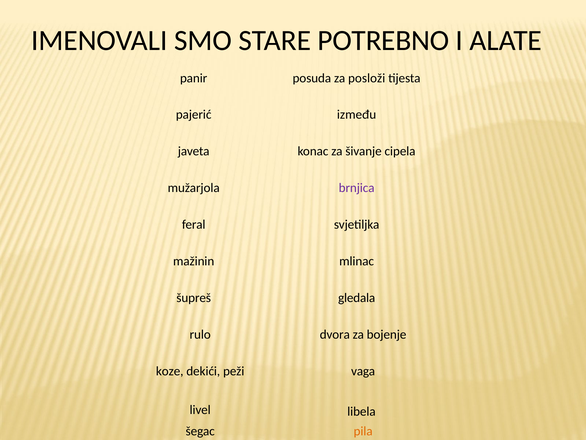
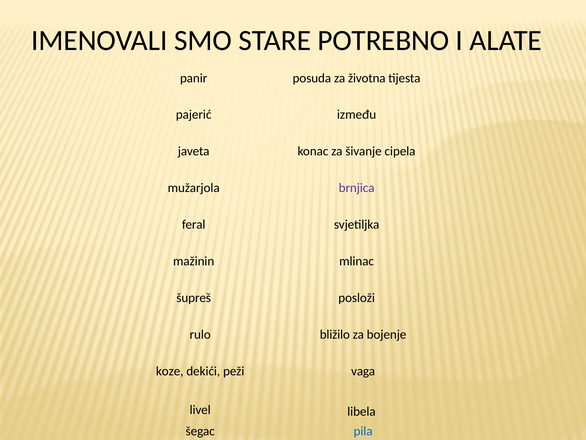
posloži: posloži -> životna (367, 78)
gledala: gledala -> posloži (357, 298)
dvora: dvora -> bližilo (335, 334)
pila colour: orange -> blue (363, 431)
